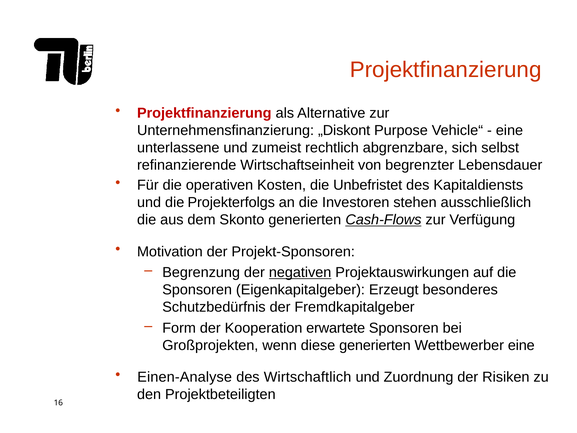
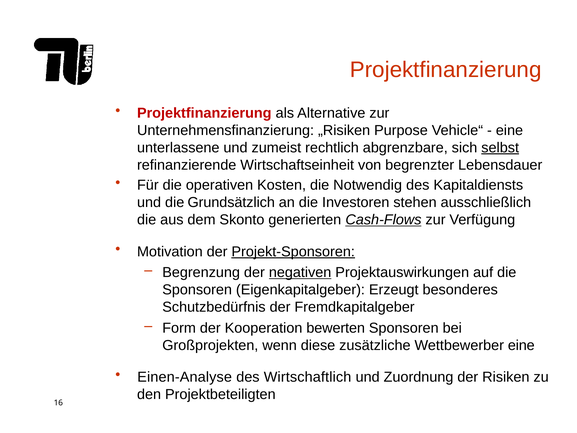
„Diskont: „Diskont -> „Risiken (344, 130)
selbst underline: none -> present (500, 148)
Unbefristet: Unbefristet -> Notwendig (368, 185)
Projekterfolgs: Projekterfolgs -> Grundsätzlich (231, 202)
Projekt-Sponsoren underline: none -> present (293, 251)
erwartete: erwartete -> bewerten (336, 328)
diese generierten: generierten -> zusätzliche (375, 345)
